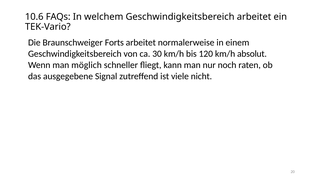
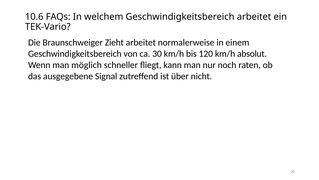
Forts: Forts -> Zieht (114, 42)
viele: viele -> über (180, 76)
